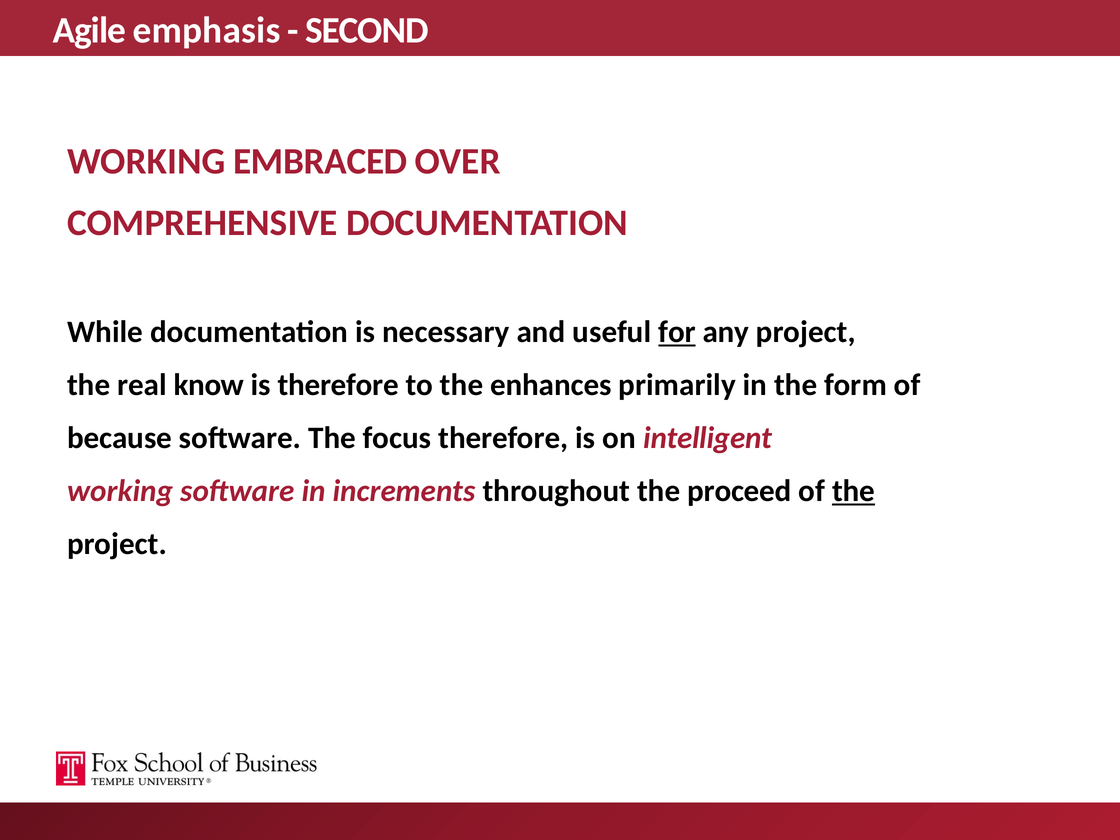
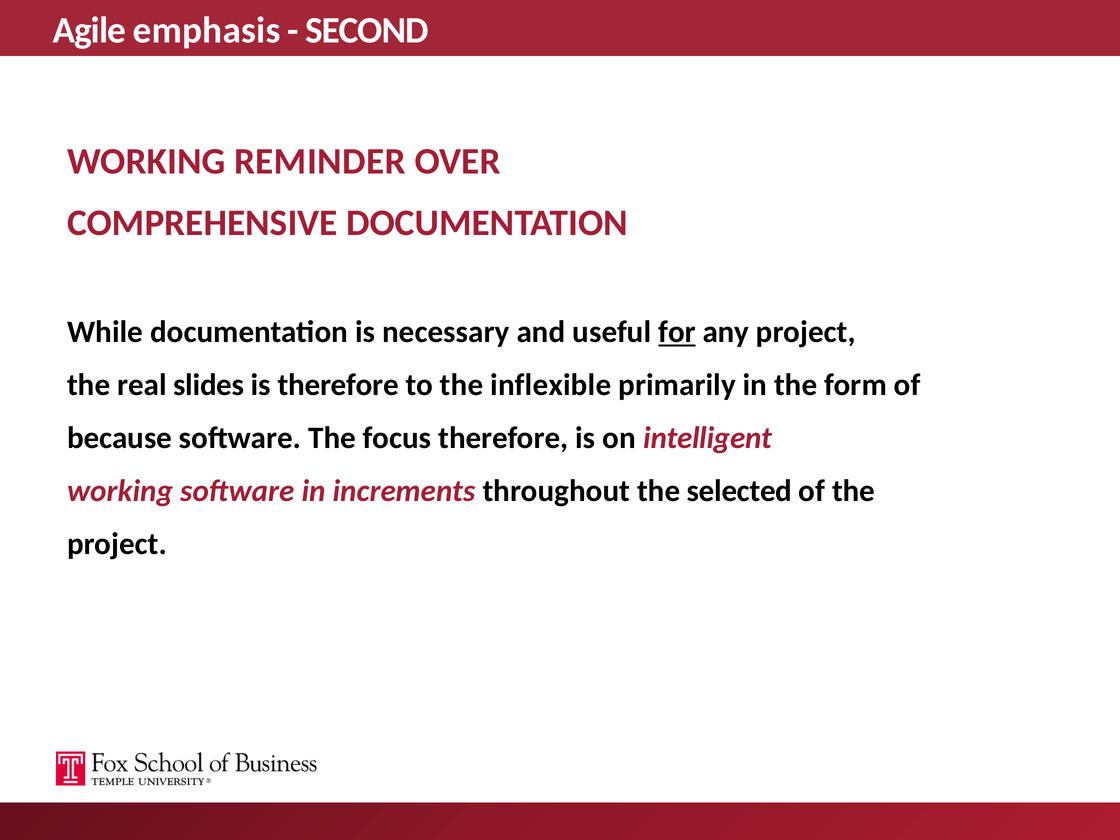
EMBRACED: EMBRACED -> REMINDER (320, 161)
know: know -> slides (209, 385)
enhances: enhances -> inflexible (551, 385)
proceed: proceed -> selected (739, 491)
the underline: present -> none (854, 491)
